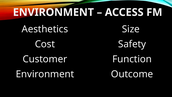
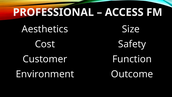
ENVIRONMENT: ENVIRONMENT -> PROFESSIONAL (53, 12)
